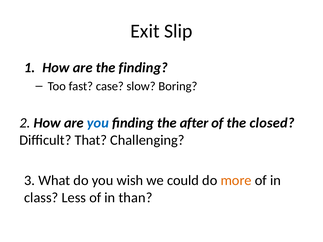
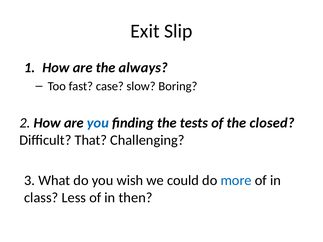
the finding: finding -> always (143, 68)
after: after -> tests (194, 123)
more colour: orange -> blue (236, 181)
than: than -> then (136, 198)
